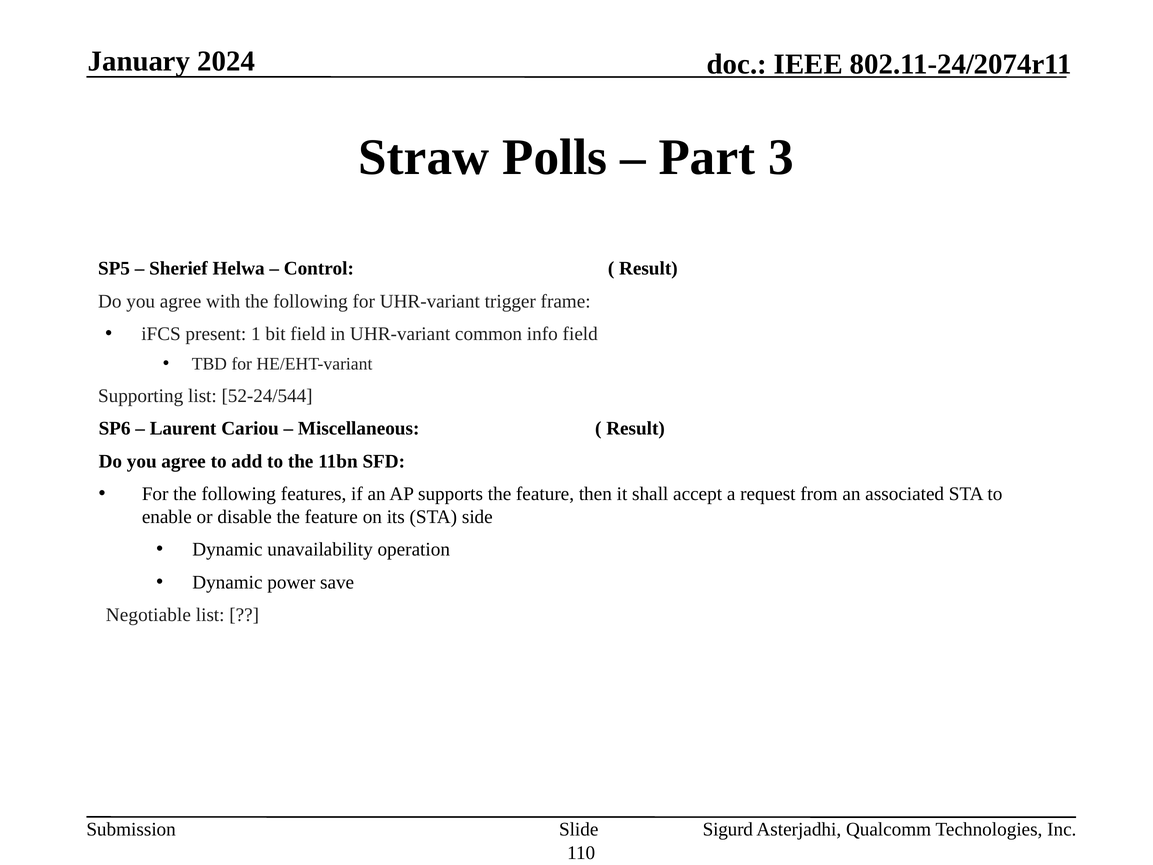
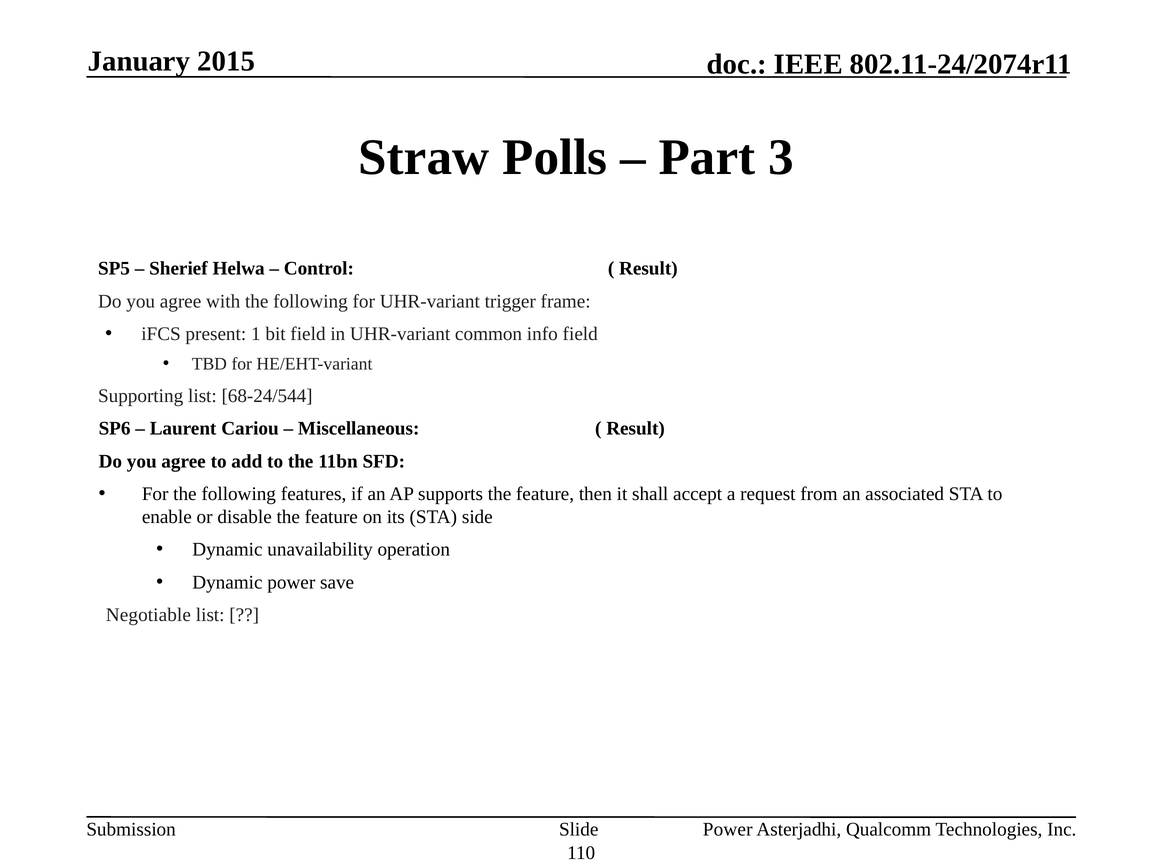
2024: 2024 -> 2015 (226, 61)
52-24/544: 52-24/544 -> 68-24/544 (267, 396)
Sigurd: Sigurd -> Power (728, 829)
